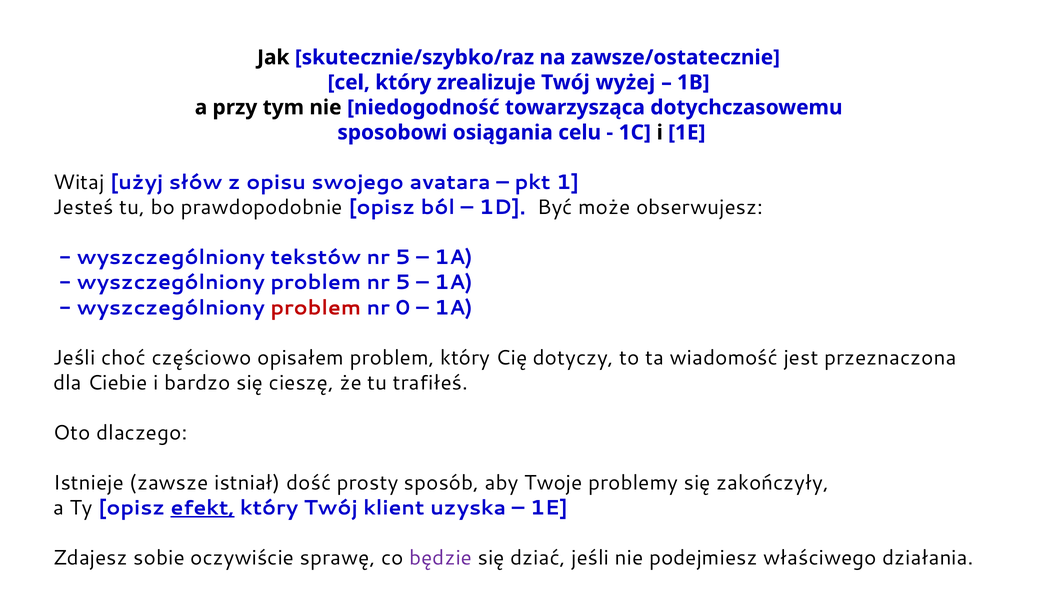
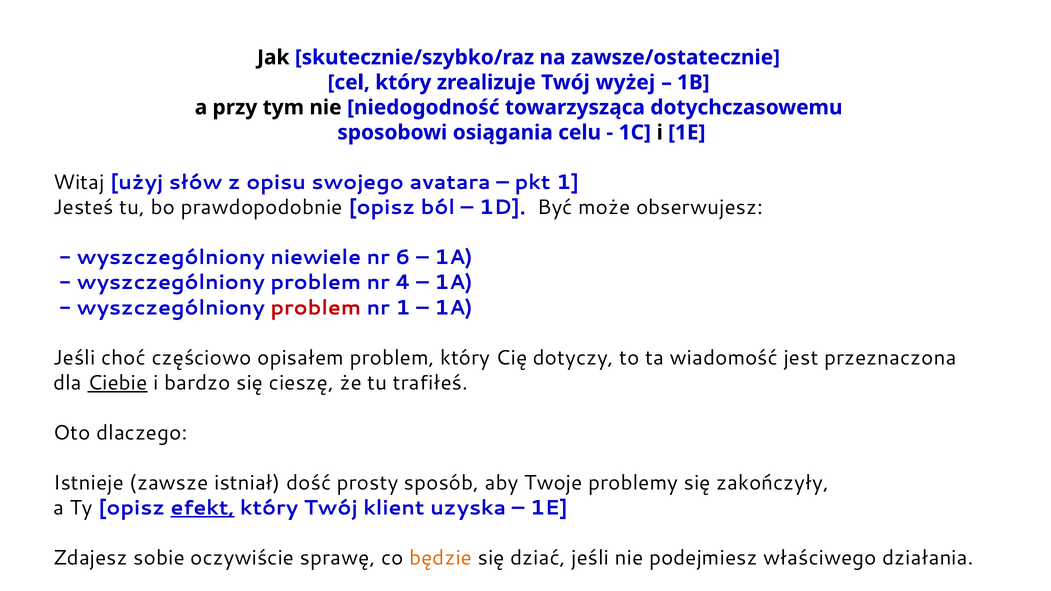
tekstów: tekstów -> niewiele (316, 258)
5: 5 -> 6 (403, 258)
problem nr 5: 5 -> 4 (403, 283)
nr 0: 0 -> 1 (403, 308)
Ciebie underline: none -> present (118, 383)
będzie colour: purple -> orange (441, 558)
